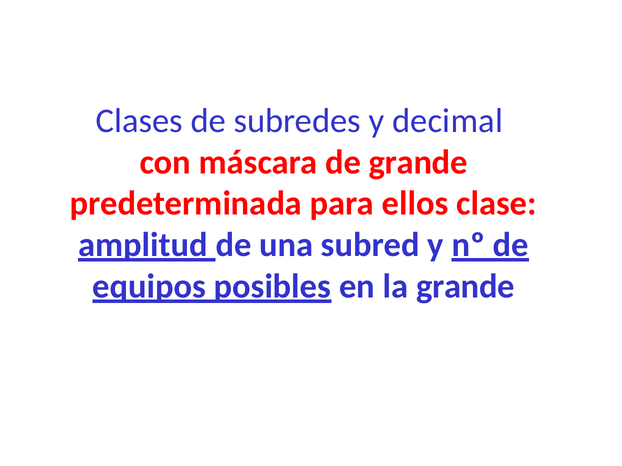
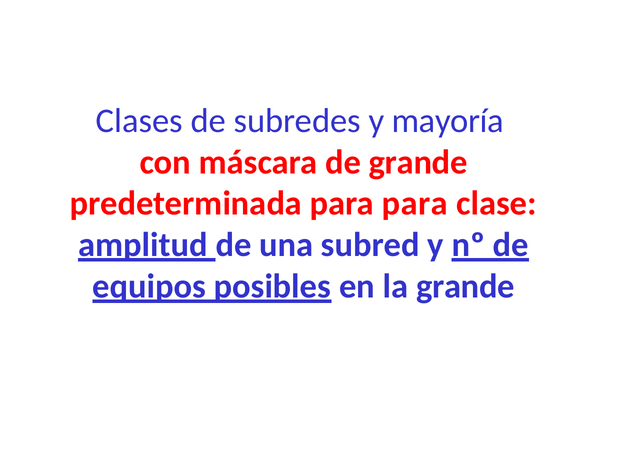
decimal: decimal -> mayoría (448, 121)
para ellos: ellos -> para (415, 204)
